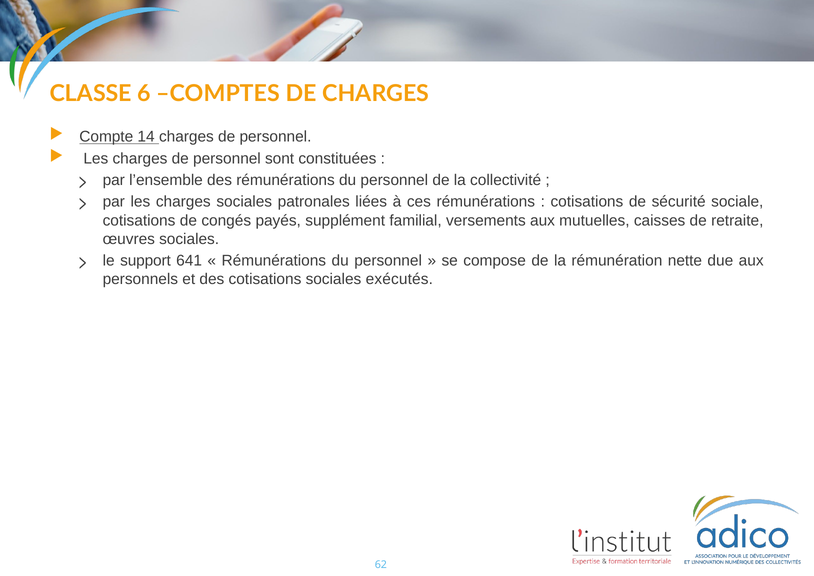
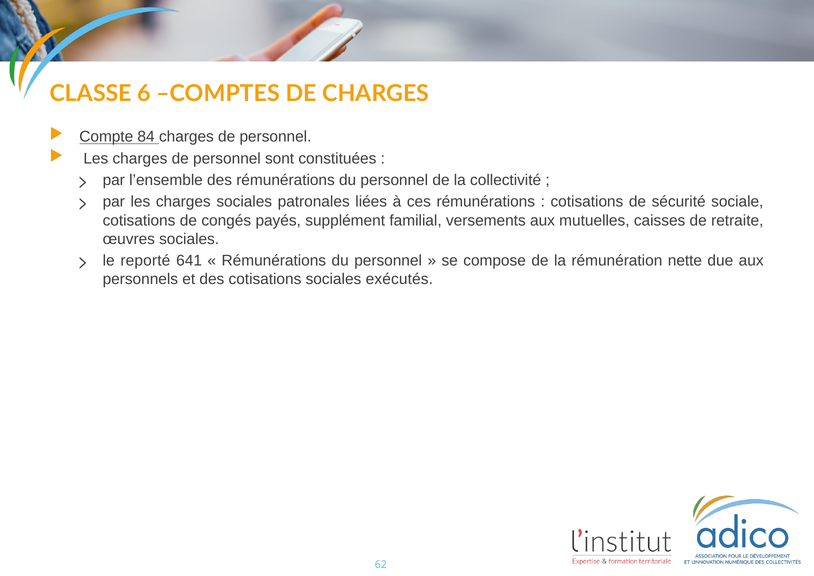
14: 14 -> 84 (146, 137)
support: support -> reporté (145, 260)
